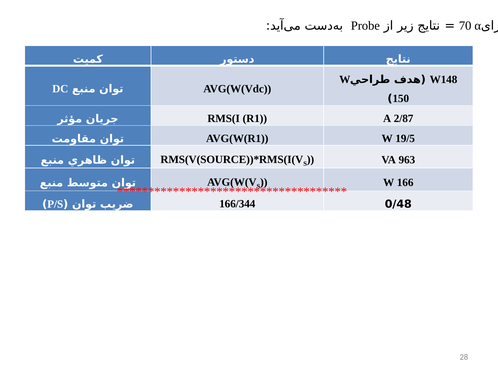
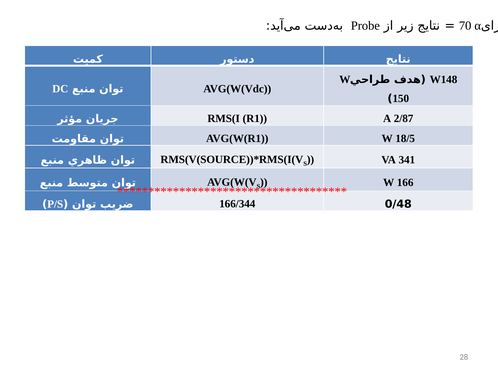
19/5: 19/5 -> 18/5 (405, 138)
963: 963 -> 341 (407, 160)
